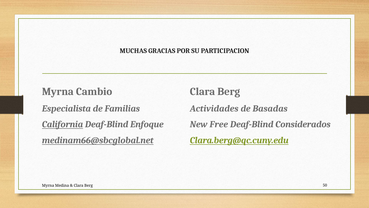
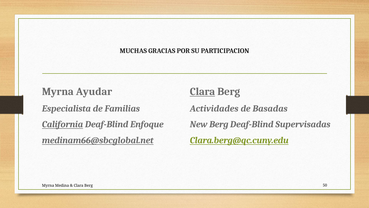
Cambio: Cambio -> Ayudar (94, 91)
Clara underline: none -> present (202, 91)
New Free: Free -> Berg (219, 124)
Considerados: Considerados -> Supervisadas (303, 124)
